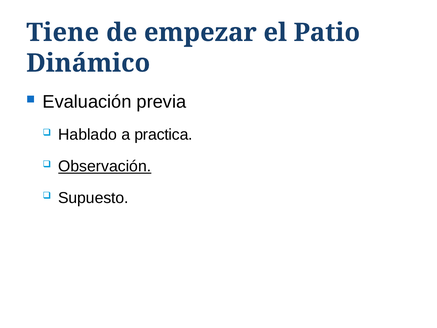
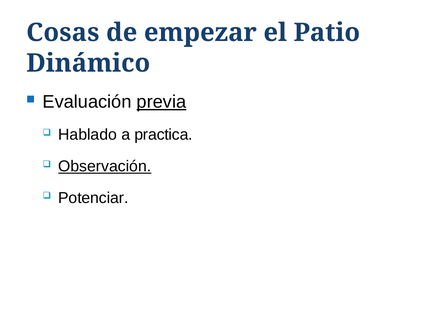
Tiene: Tiene -> Cosas (63, 33)
previa underline: none -> present (161, 102)
Supuesto: Supuesto -> Potenciar (93, 198)
